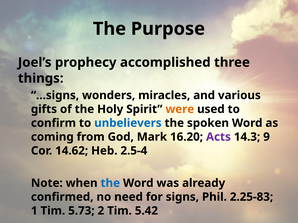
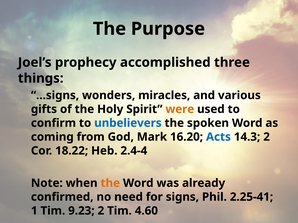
Acts colour: purple -> blue (218, 137)
14.3 9: 9 -> 2 (267, 137)
14.62: 14.62 -> 18.22 (72, 151)
2.5-4: 2.5-4 -> 2.4-4 (134, 151)
the colour: blue -> orange (110, 183)
2.25-83: 2.25-83 -> 2.25-41 (252, 197)
5.73: 5.73 -> 9.23 (81, 211)
5.42: 5.42 -> 4.60 (146, 211)
